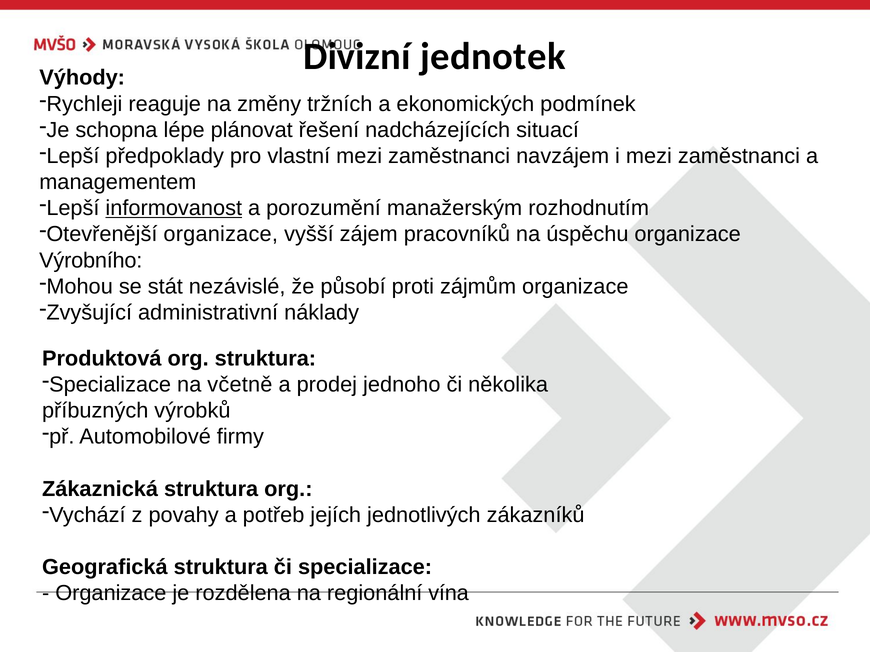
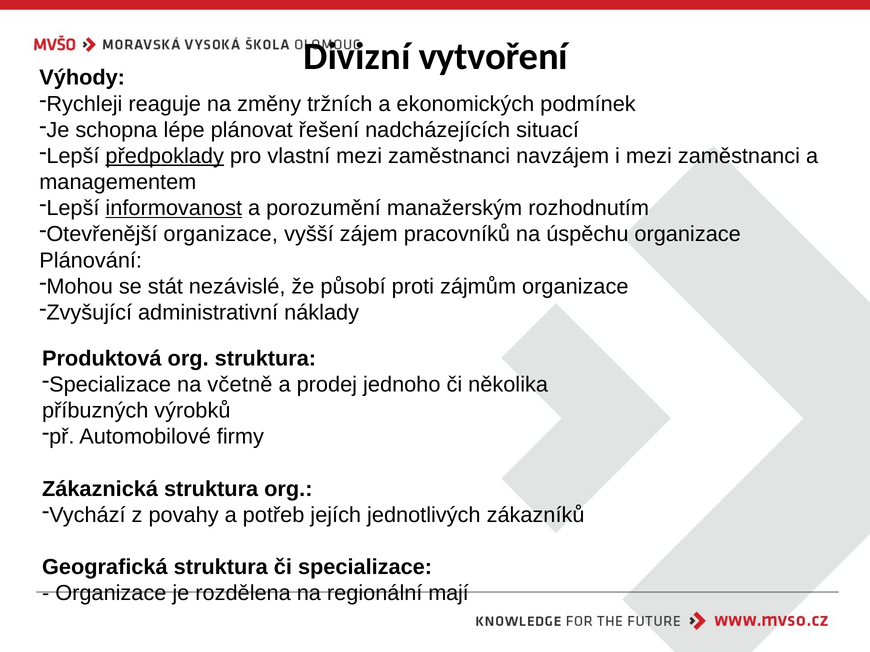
jednotek: jednotek -> vytvoření (493, 56)
předpoklady underline: none -> present (165, 156)
Výrobního: Výrobního -> Plánování (91, 261)
vína: vína -> mají (449, 594)
